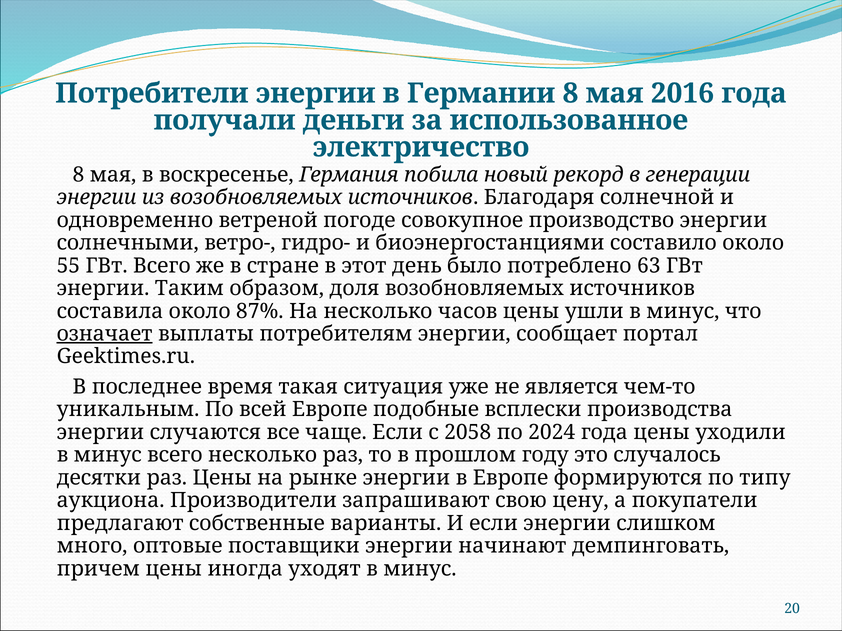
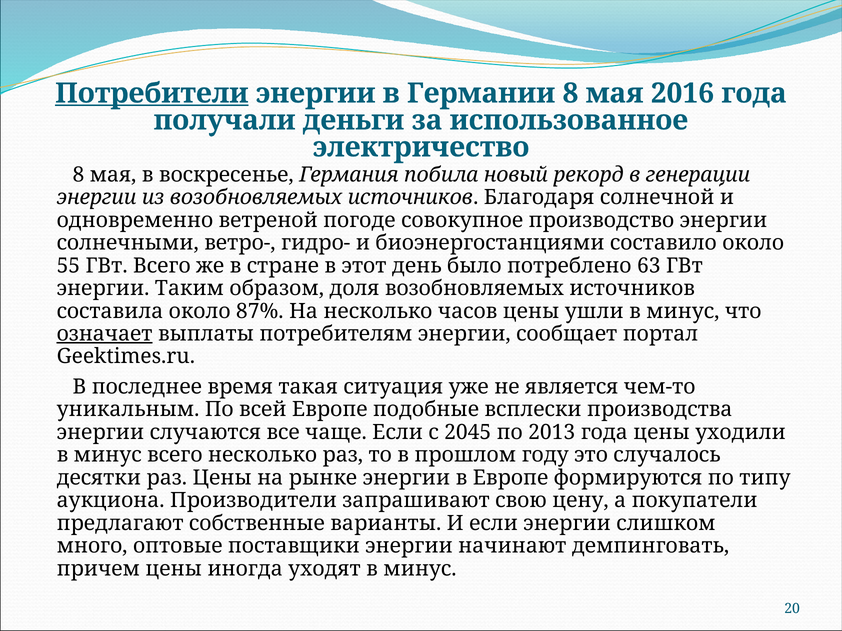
Потребители underline: none -> present (152, 93)
2058: 2058 -> 2045 (468, 433)
2024: 2024 -> 2013 (552, 433)
